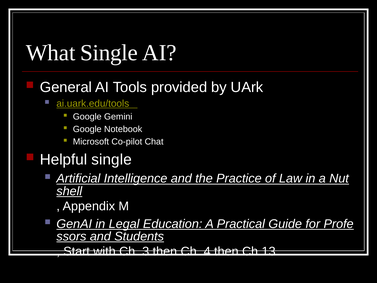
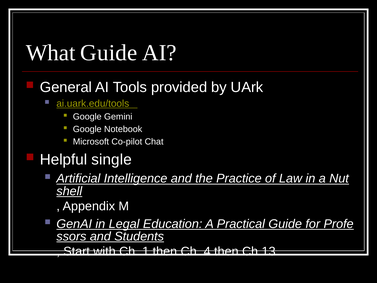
What Single: Single -> Guide (109, 53)
3: 3 -> 1 (146, 251)
